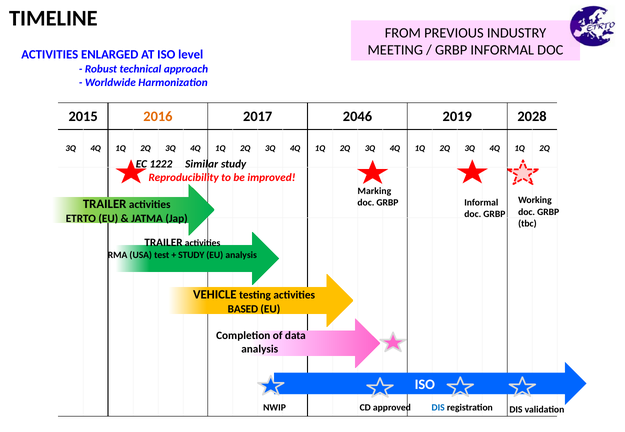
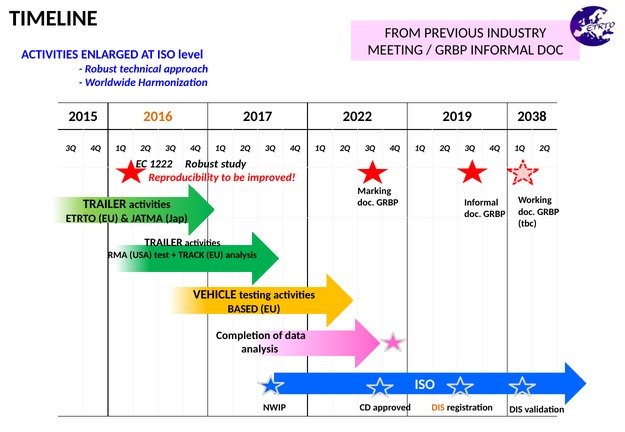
2046: 2046 -> 2022 (357, 117)
2028: 2028 -> 2038 (532, 117)
1222 Similar: Similar -> Robust (202, 165)
STUDY: STUDY -> TRACK (191, 255)
DIS colour: blue -> orange (438, 408)
